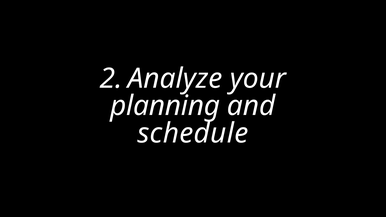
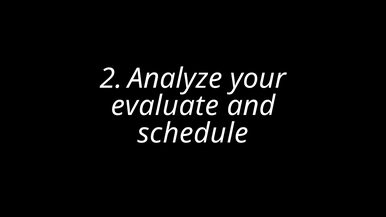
planning: planning -> evaluate (165, 106)
